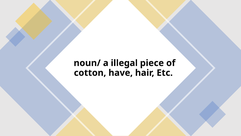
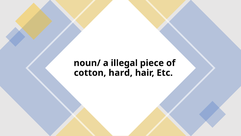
have: have -> hard (121, 73)
